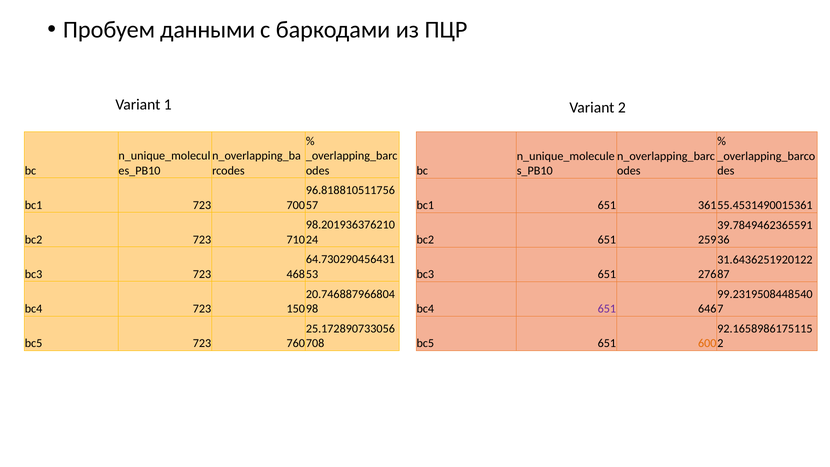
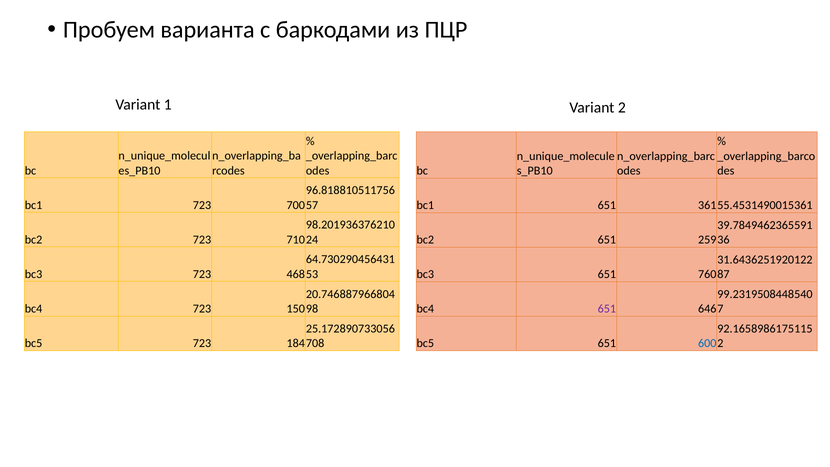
данными: данными -> варианта (208, 30)
276: 276 -> 760 (707, 274)
760: 760 -> 184 (296, 343)
600 colour: orange -> blue (707, 343)
